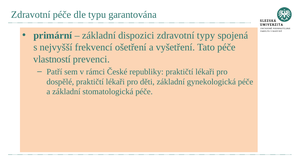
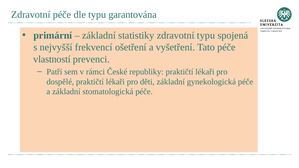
dispozici: dispozici -> statistiky (136, 35)
zdravotní typy: typy -> typu (206, 35)
